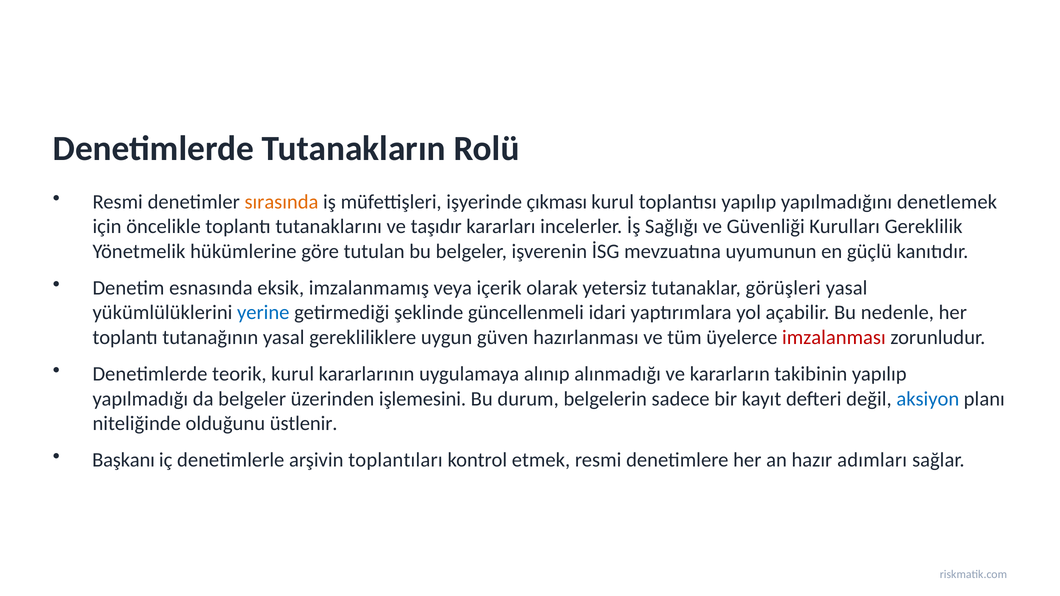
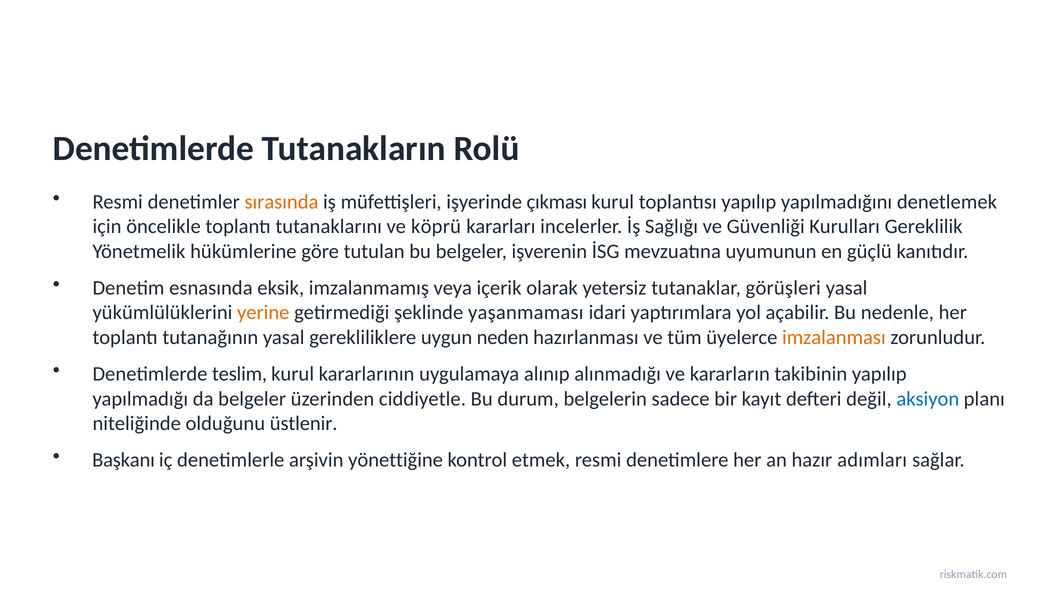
taşıdır: taşıdır -> köprü (436, 227)
yerine colour: blue -> orange (263, 313)
güncellenmeli: güncellenmeli -> yaşanmaması (526, 313)
güven: güven -> neden (503, 338)
imzalanması colour: red -> orange (834, 338)
teorik: teorik -> teslim (240, 374)
işlemesini: işlemesini -> ciddiyetle (422, 399)
toplantıları: toplantıları -> yönettiğine (396, 460)
